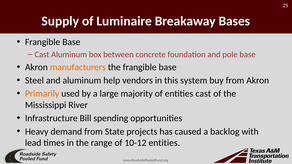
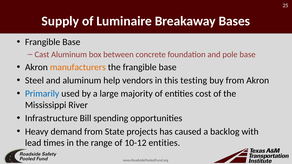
system: system -> testing (194, 81)
Primarily colour: orange -> blue (42, 94)
entities cast: cast -> cost (203, 94)
